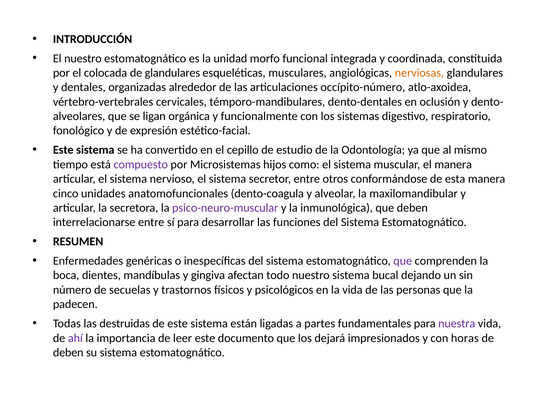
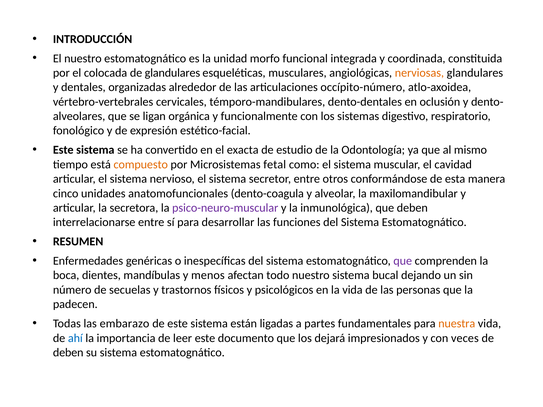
cepillo: cepillo -> exacta (243, 150)
compuesto colour: purple -> orange (141, 165)
hijos: hijos -> fetal (275, 165)
el manera: manera -> cavidad (453, 165)
gingiva: gingiva -> menos (208, 276)
destruidas: destruidas -> embarazo (124, 324)
nuestra colour: purple -> orange (457, 324)
ahí colour: purple -> blue (75, 338)
horas: horas -> veces (465, 338)
